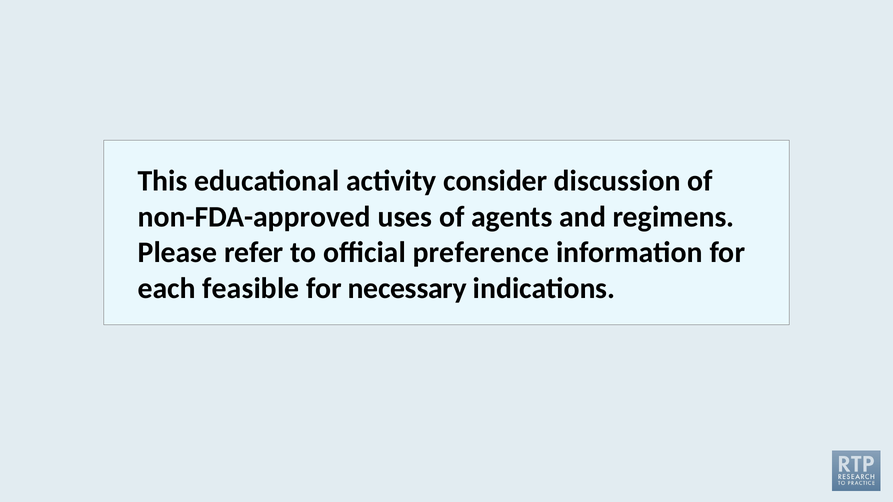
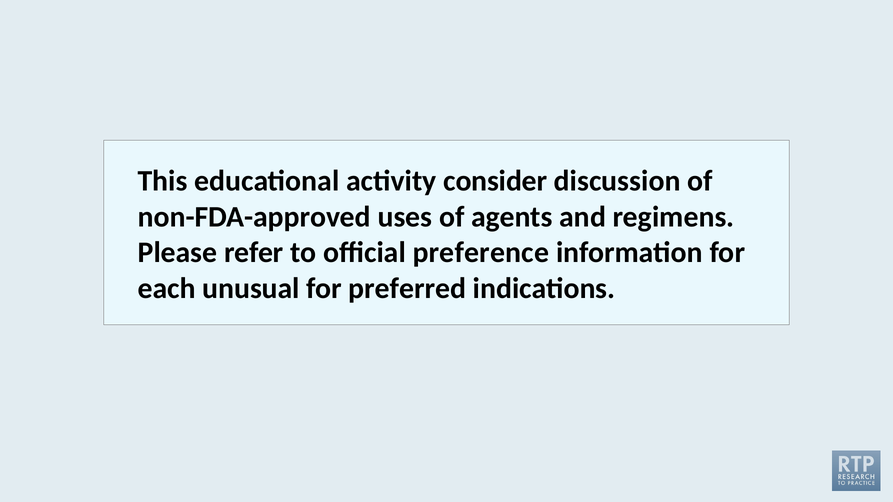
feasible: feasible -> unusual (251, 288)
necessary: necessary -> preferred (407, 288)
